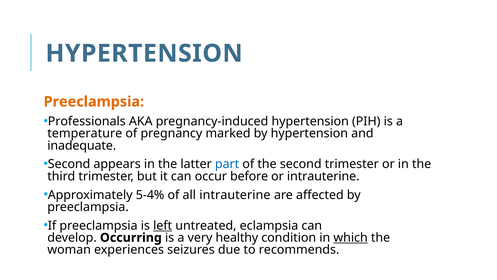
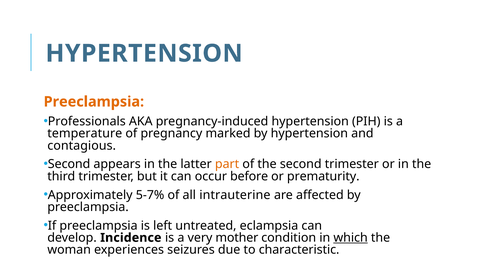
inadequate: inadequate -> contagious (82, 145)
part colour: blue -> orange (227, 164)
or intrauterine: intrauterine -> prematurity (323, 176)
5-4%: 5-4% -> 5-7% (150, 195)
left underline: present -> none (163, 225)
Occurring: Occurring -> Incidence (131, 237)
healthy: healthy -> mother (237, 237)
recommends: recommends -> characteristic (299, 249)
